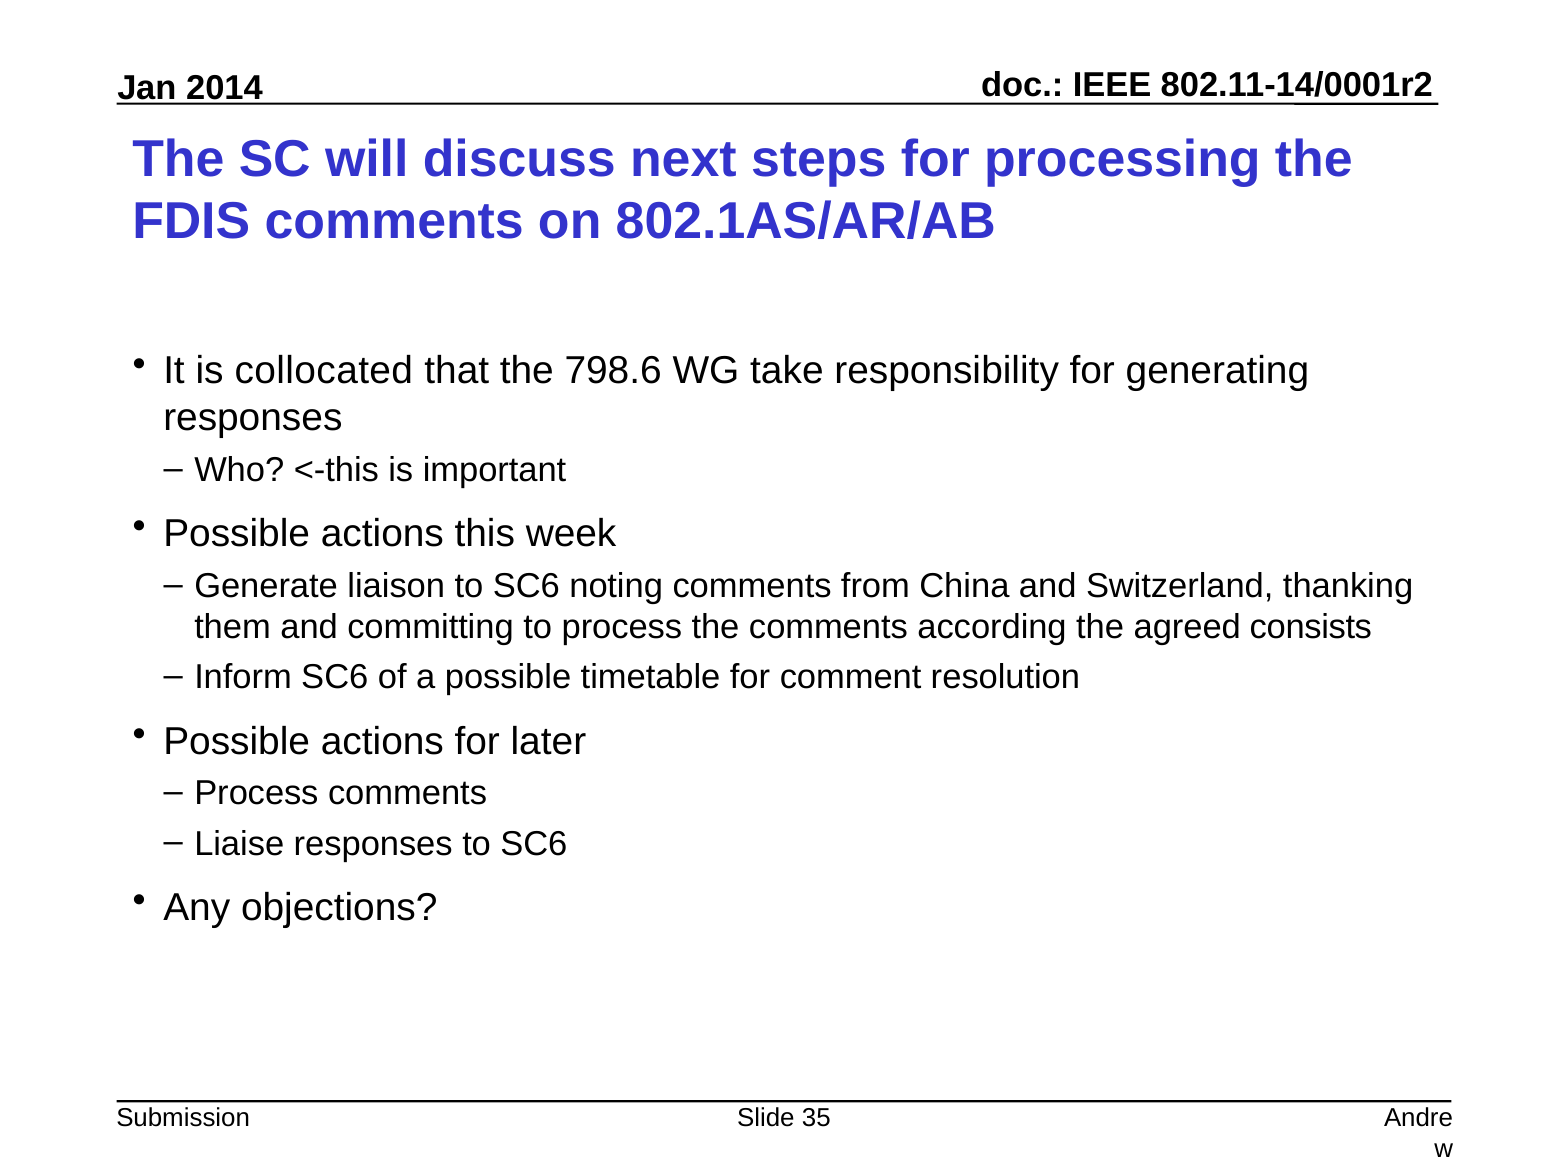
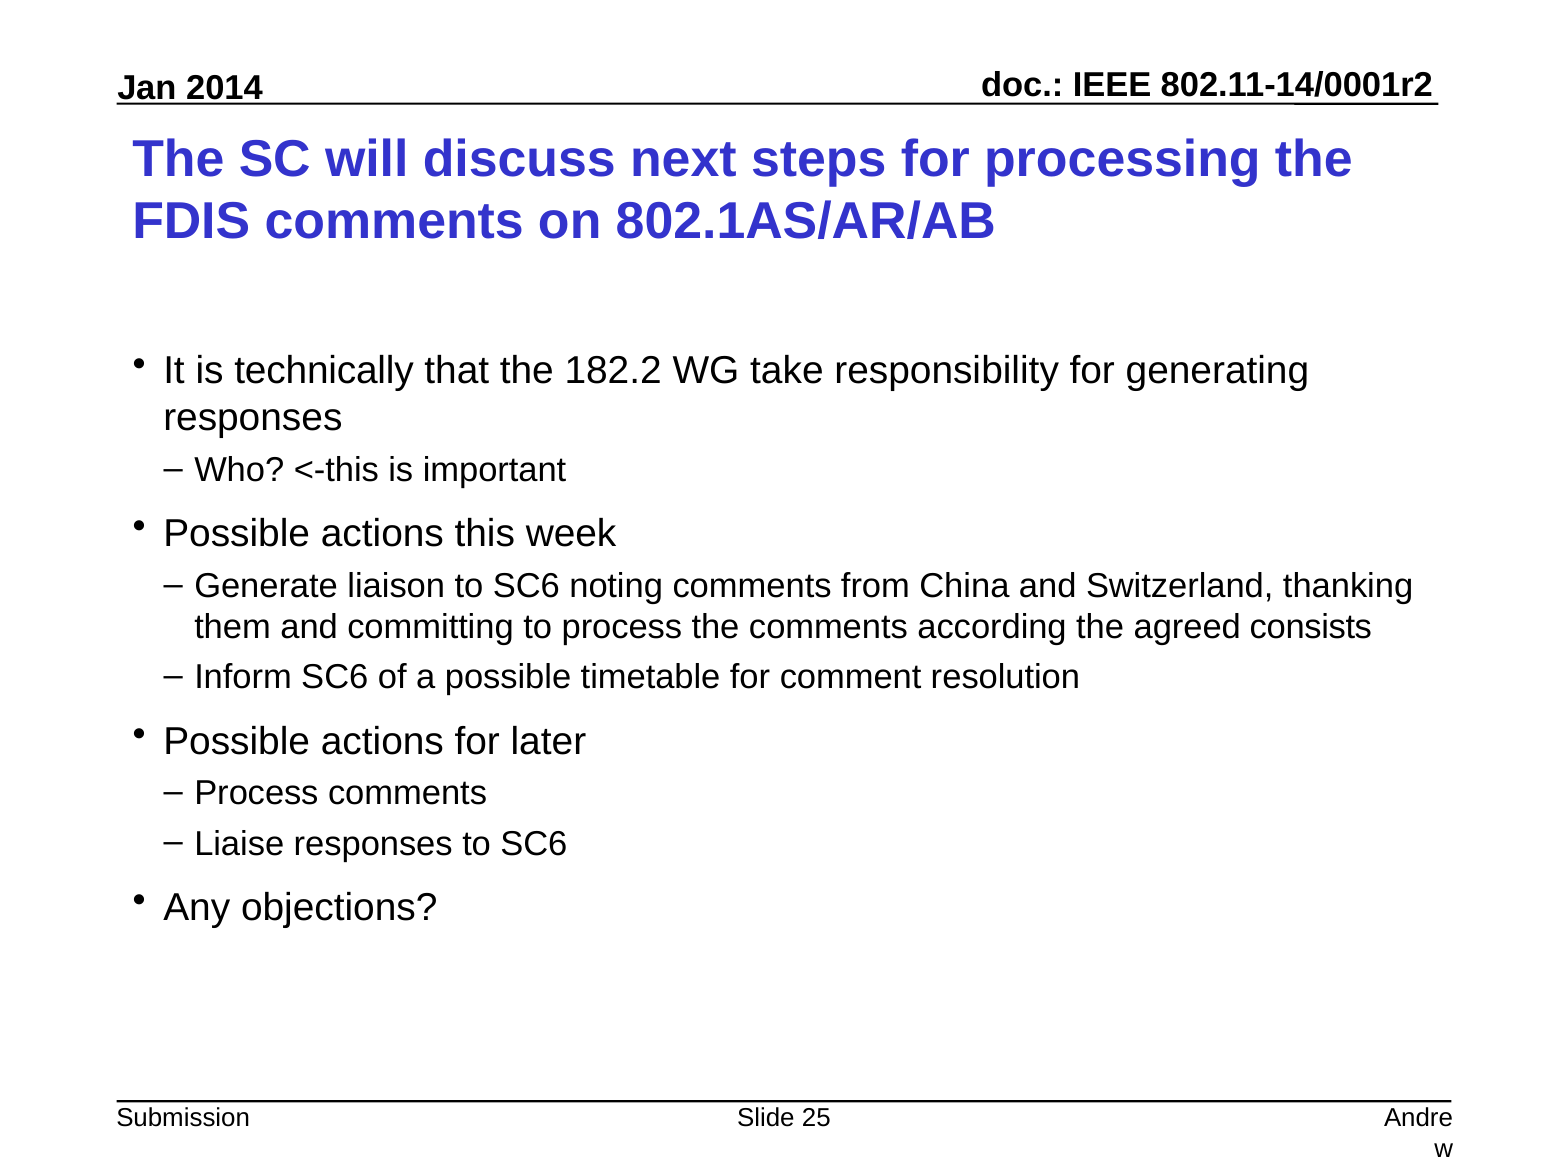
collocated: collocated -> technically (324, 371)
798.6: 798.6 -> 182.2 (613, 371)
35: 35 -> 25 (816, 1119)
